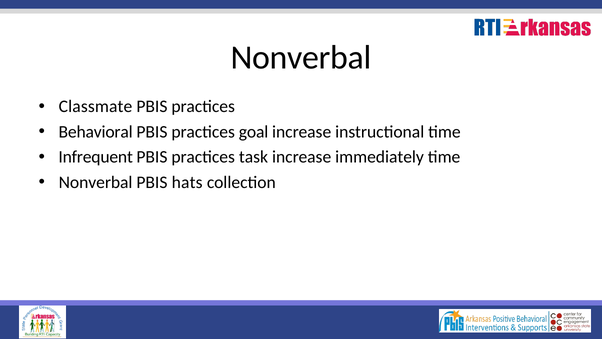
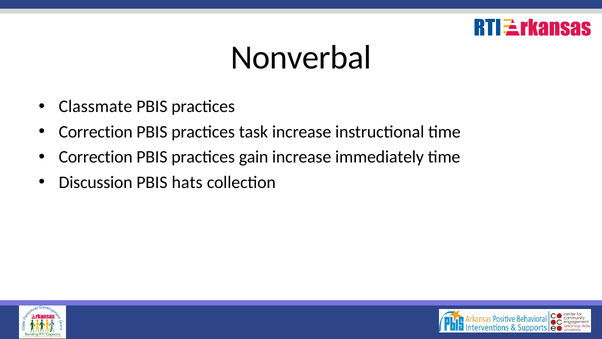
Behavioral: Behavioral -> Correction (96, 132)
goal: goal -> task (253, 132)
Infrequent: Infrequent -> Correction (96, 157)
task: task -> gain (254, 157)
Nonverbal: Nonverbal -> Discussion (96, 182)
